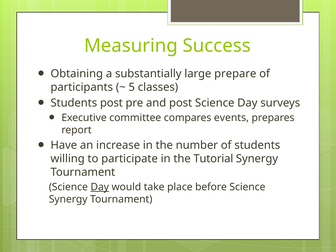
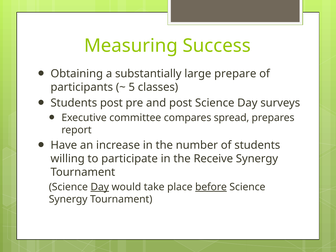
events: events -> spread (232, 118)
Tutorial: Tutorial -> Receive (213, 159)
before underline: none -> present (211, 187)
